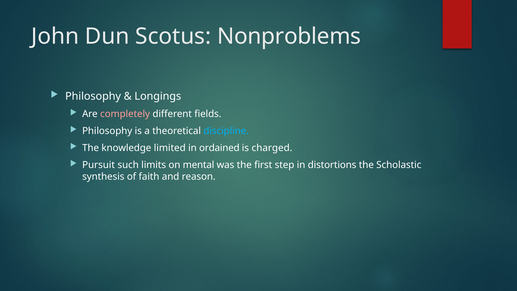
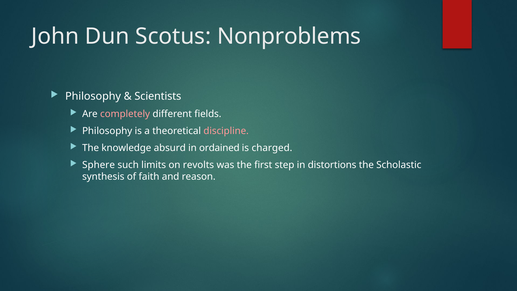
Longings: Longings -> Scientists (158, 96)
discipline colour: light blue -> pink (226, 131)
limited: limited -> absurd (170, 148)
Pursuit: Pursuit -> Sphere (99, 165)
mental: mental -> revolts (198, 165)
